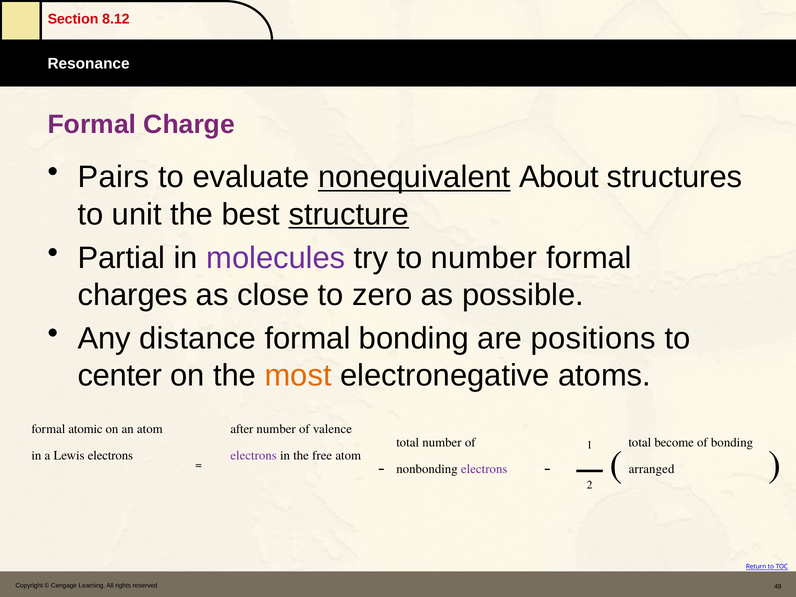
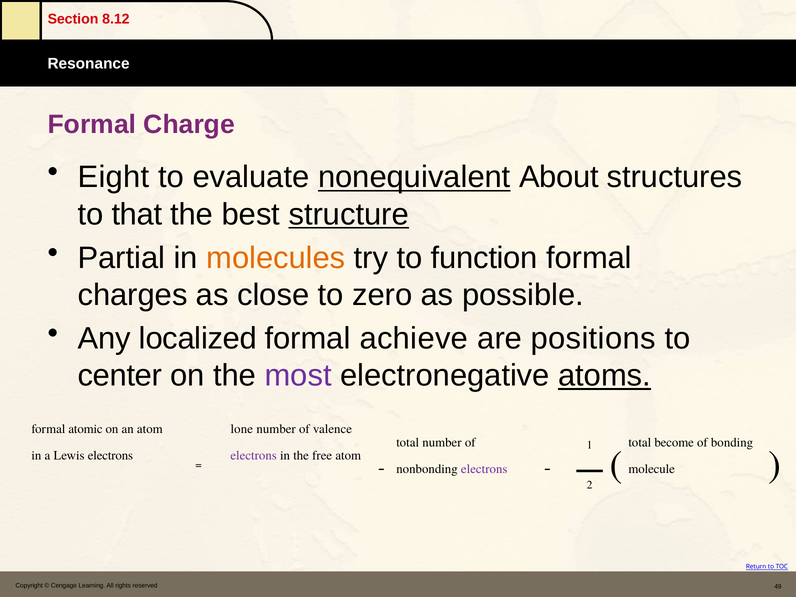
Pairs: Pairs -> Eight (114, 177)
unit: unit -> that (137, 214)
molecules colour: purple -> orange (276, 258)
to number: number -> function (484, 258)
distance: distance -> localized (198, 338)
formal bonding: bonding -> achieve (414, 338)
most colour: orange -> purple (298, 376)
atoms underline: none -> present (605, 376)
after: after -> lone (242, 429)
arranged: arranged -> molecule (652, 469)
